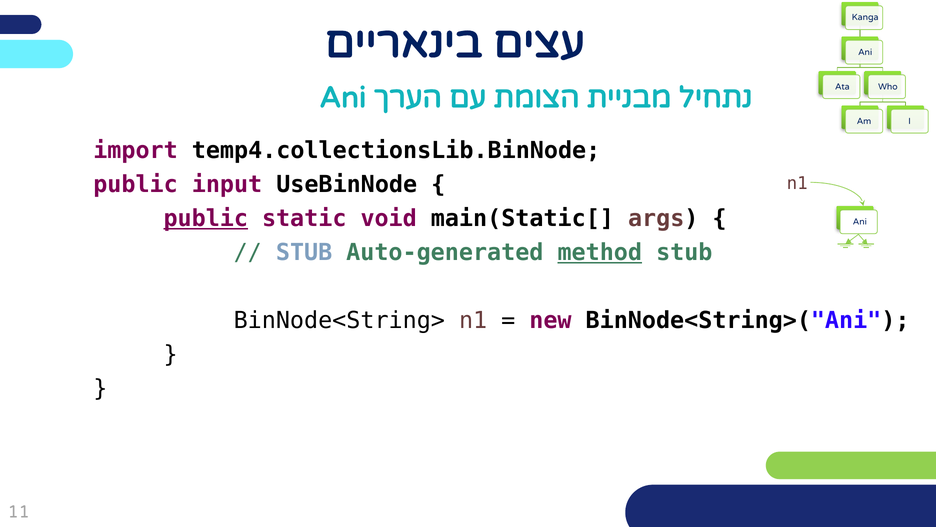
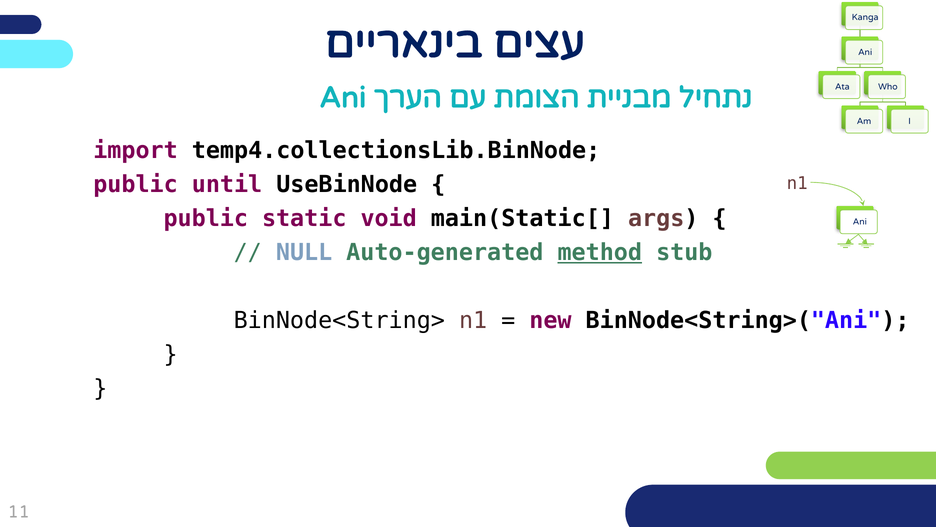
input: input -> until (227, 184)
public underline: present -> none (206, 218)
STUB: STUB -> NULL (304, 252)
